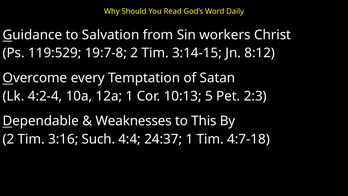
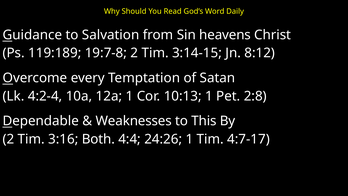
workers: workers -> heavens (225, 35)
119:529: 119:529 -> 119:189 (55, 53)
10:13 5: 5 -> 1 (209, 96)
2:3: 2:3 -> 2:8 (255, 96)
Such: Such -> Both (98, 139)
24:37: 24:37 -> 24:26 (163, 139)
4:7-18: 4:7-18 -> 4:7-17 (249, 139)
